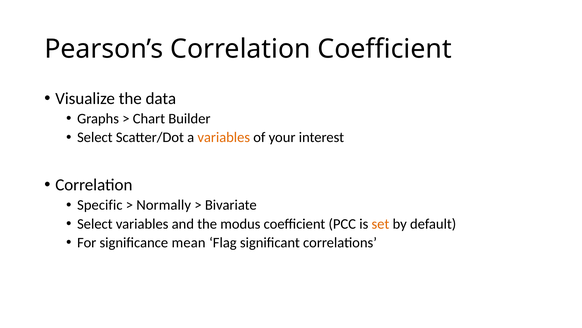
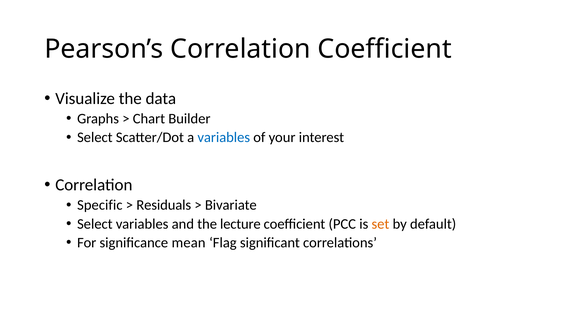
variables colour: orange -> blue (224, 137)
Normally: Normally -> Residuals (164, 205)
modus: modus -> lecture (240, 223)
